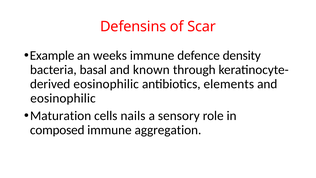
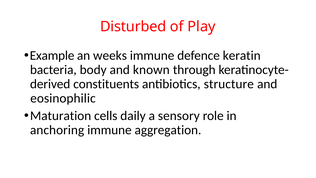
Defensins: Defensins -> Disturbed (133, 27)
Scar: Scar -> Play (201, 27)
density: density -> keratin (242, 56)
basal: basal -> body (93, 70)
eosinophilic: eosinophilic -> constituents (106, 84)
elements: elements -> structure (229, 84)
nails: nails -> daily (133, 116)
composed: composed -> anchoring (57, 130)
